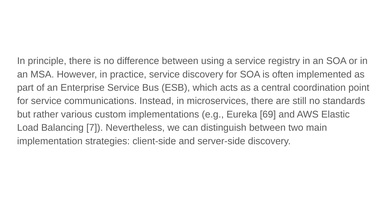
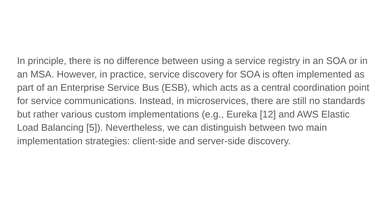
69: 69 -> 12 (268, 114)
7: 7 -> 5 (95, 128)
